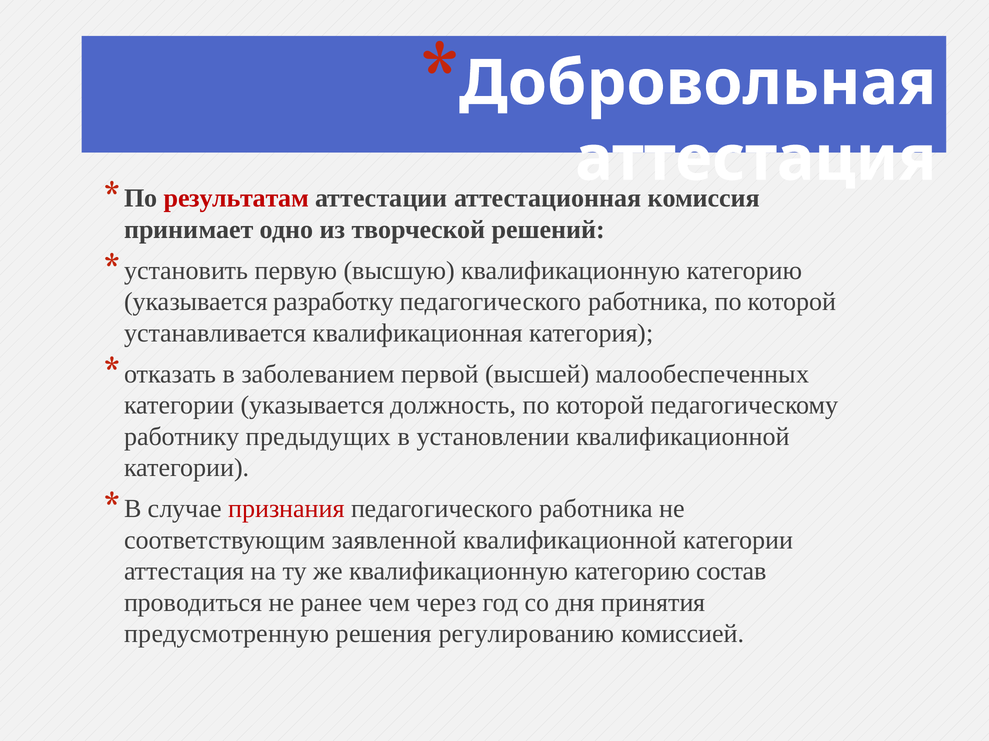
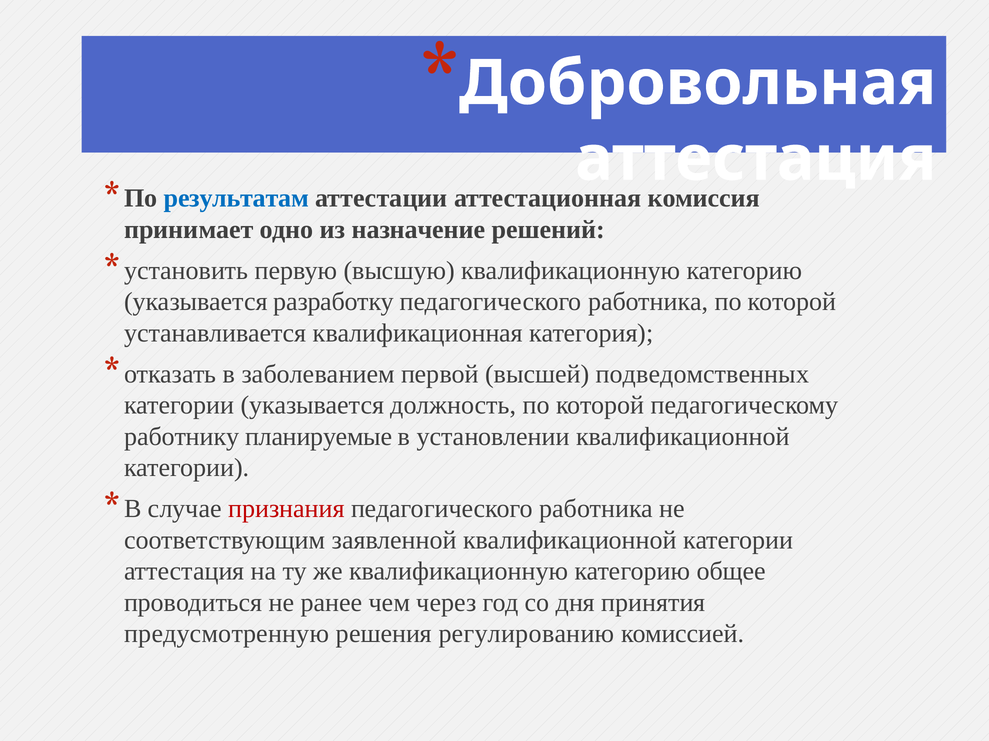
результатам colour: red -> blue (236, 199)
творческой: творческой -> назначение (418, 230)
малообеспеченных: малообеспеченных -> подведомственных (702, 374)
предыдущих: предыдущих -> планируемые (319, 437)
состав: состав -> общее (731, 572)
